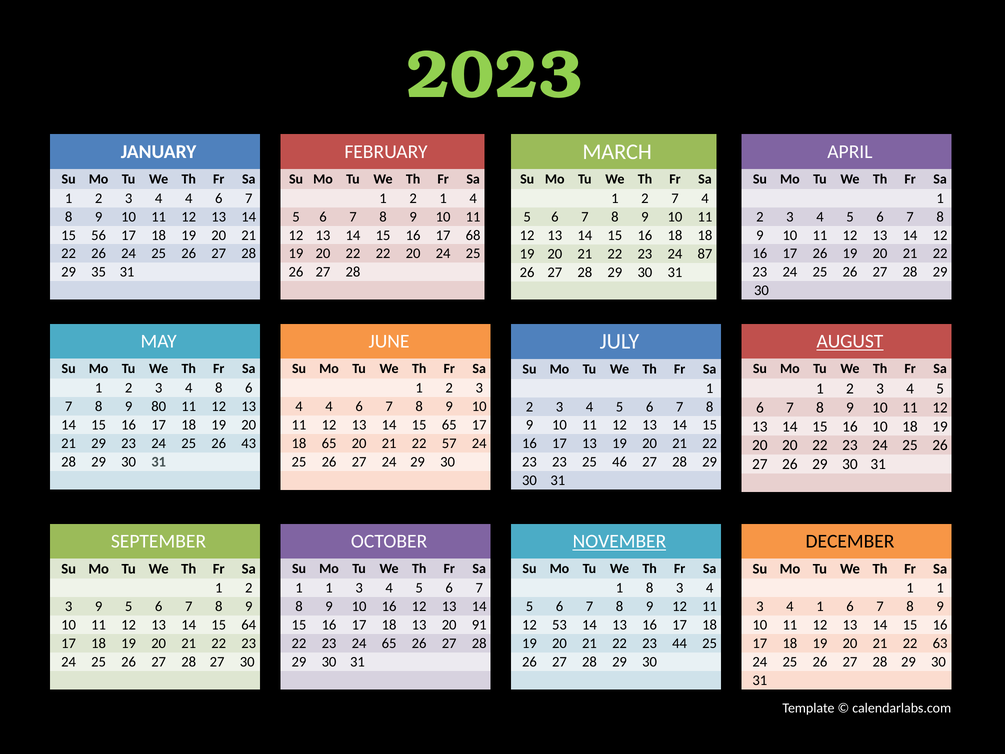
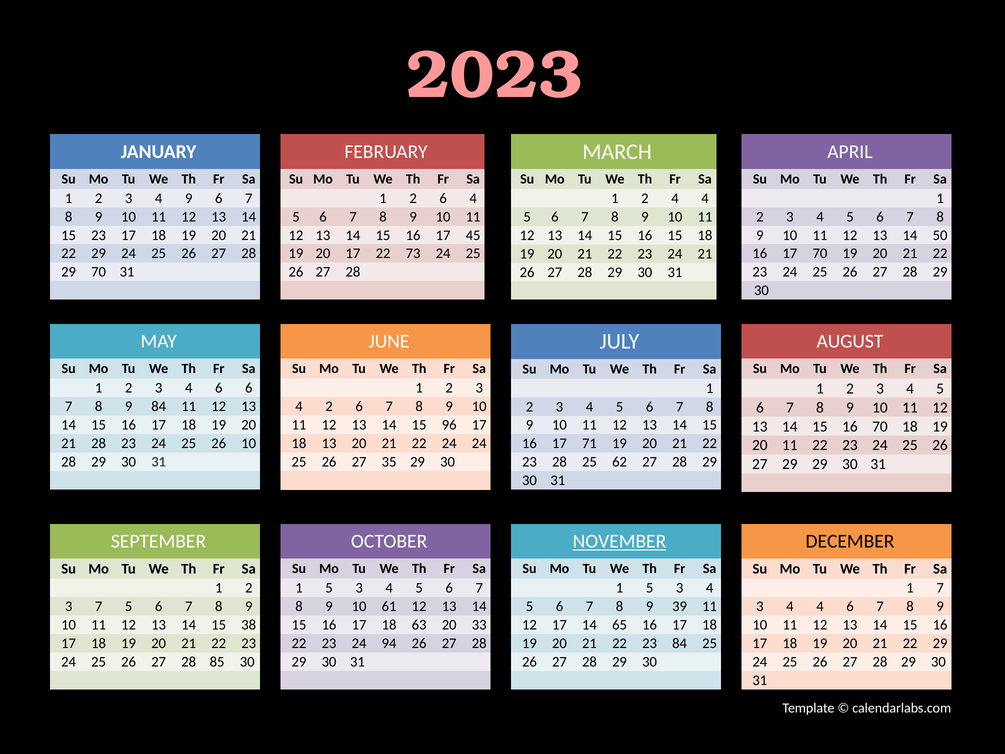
2023 colour: light green -> pink (494, 75)
4: 4 -> 9 (189, 198)
1 2 1: 1 -> 6 (443, 198)
2 7: 7 -> 4 (675, 198)
15 56: 56 -> 23 (99, 235)
68: 68 -> 45 (473, 235)
14 12: 12 -> 50 (940, 235)
16 18: 18 -> 15 (675, 235)
26: 26 -> 29 (99, 254)
19 20 22: 22 -> 17 (353, 254)
22 20: 20 -> 73 (413, 254)
17 26: 26 -> 70 (820, 254)
24 87: 87 -> 21 (705, 254)
29 35: 35 -> 70 (99, 272)
AUGUST underline: present -> none (850, 341)
3 4 8: 8 -> 6 (219, 388)
9 80: 80 -> 84 (159, 406)
4: 4 -> 2 (329, 406)
15 65: 65 -> 96 (449, 425)
16 10: 10 -> 70 (880, 426)
21 29: 29 -> 28 (99, 443)
26 43: 43 -> 10 (249, 443)
18 65: 65 -> 13 (329, 443)
22 57: 57 -> 24 (449, 443)
17 13: 13 -> 71 (590, 443)
20 20: 20 -> 11 (790, 445)
27 24: 24 -> 35 (389, 462)
23 23: 23 -> 28 (559, 462)
46: 46 -> 62 (620, 462)
27 26: 26 -> 29 (790, 464)
1: 1 -> 5 (329, 588)
8: 8 -> 5 (650, 588)
1: 1 -> 7 (940, 588)
3 9: 9 -> 7 (99, 606)
10 16: 16 -> 61 (389, 606)
9 12: 12 -> 39 (680, 606)
3 4 1: 1 -> 4 (820, 606)
64: 64 -> 38 (249, 625)
18 13: 13 -> 63 (419, 625)
91: 91 -> 33 (479, 625)
12 53: 53 -> 17 (559, 625)
14 13: 13 -> 65 (620, 625)
24 65: 65 -> 94 (389, 643)
23 44: 44 -> 84 (680, 643)
63: 63 -> 29 (940, 643)
28 27: 27 -> 85 (217, 662)
